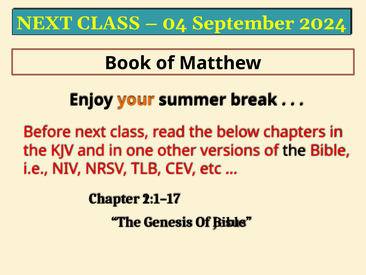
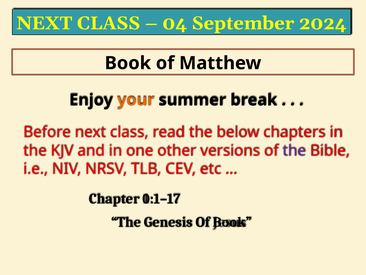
the colour: black -> purple (294, 151)
2:1–17: 2:1–17 -> 0:1–17 (161, 199)
Of Bible: Bible -> Book (232, 222)
